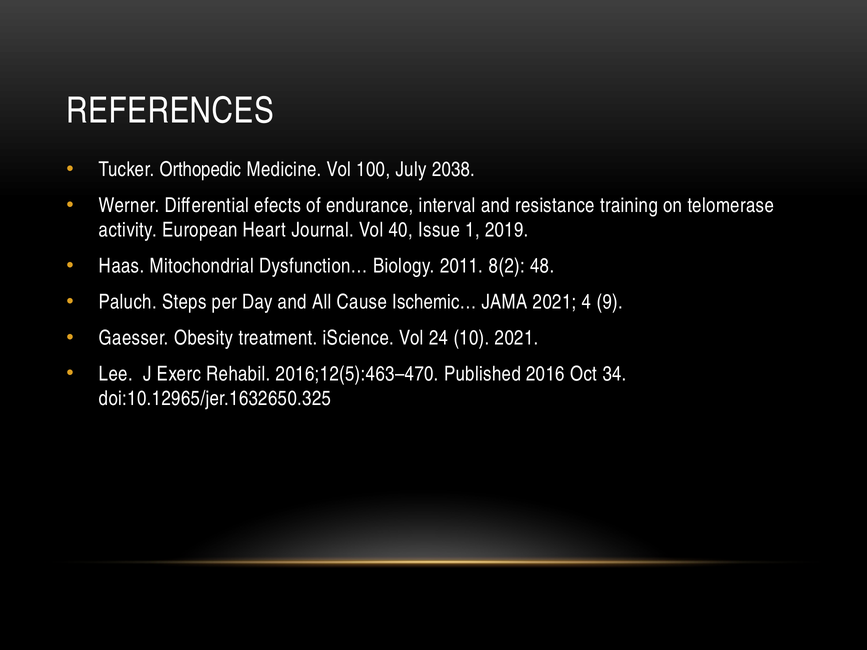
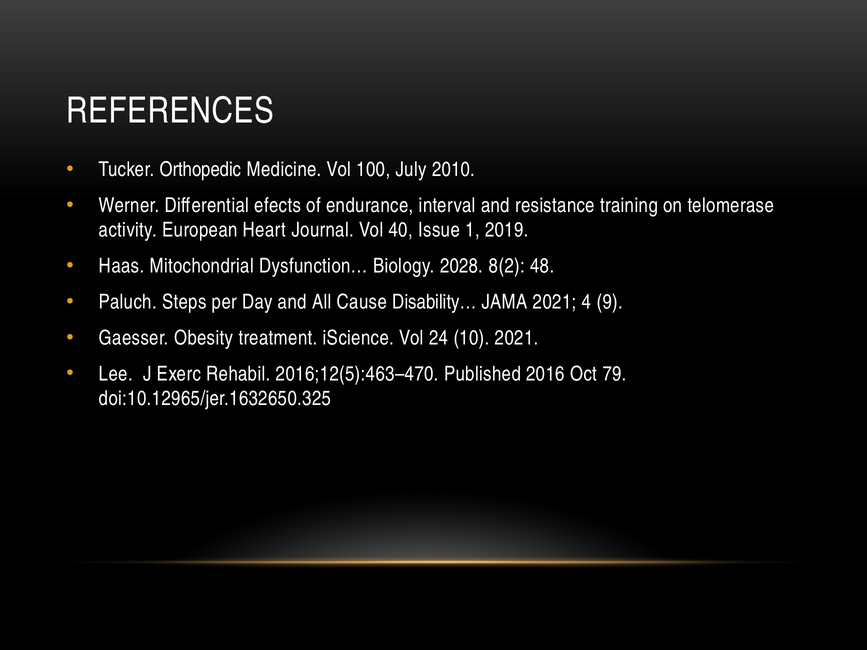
2038: 2038 -> 2010 (454, 170)
2011: 2011 -> 2028 (462, 266)
Ischemic…: Ischemic… -> Disability… (434, 302)
34: 34 -> 79 (614, 374)
